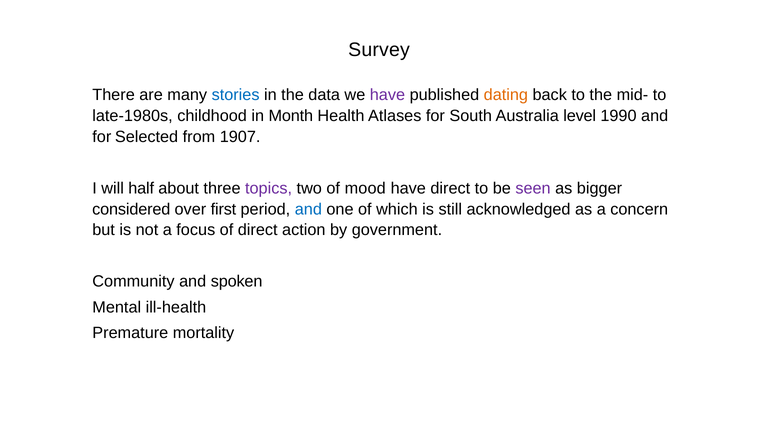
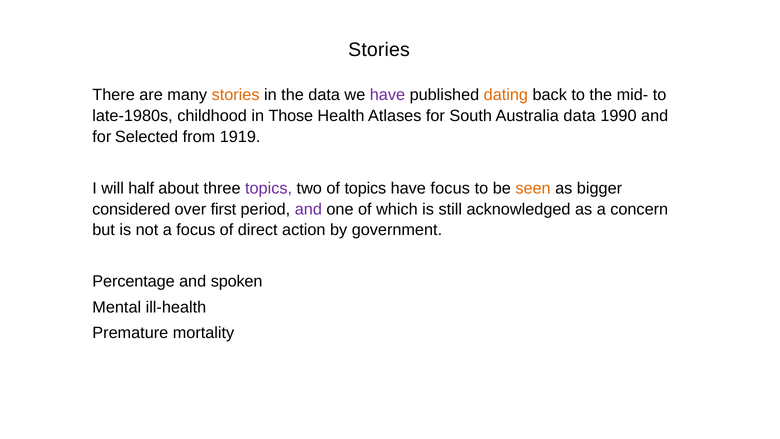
Survey: Survey -> Stories (379, 50)
stories colour: blue -> orange (236, 95)
Month: Month -> Those (291, 116)
Australia level: level -> data (580, 116)
1907: 1907 -> 1919 (240, 137)
of mood: mood -> topics (365, 188)
have direct: direct -> focus (450, 188)
seen colour: purple -> orange (533, 188)
and colour: blue -> purple (308, 209)
Community: Community -> Percentage (134, 281)
